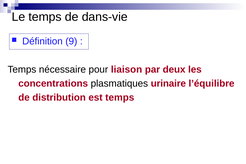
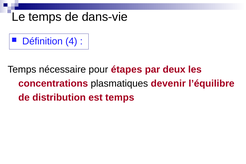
9: 9 -> 4 (71, 41)
liaison: liaison -> étapes (127, 70)
urinaire: urinaire -> devenir (168, 84)
